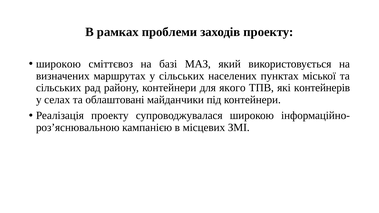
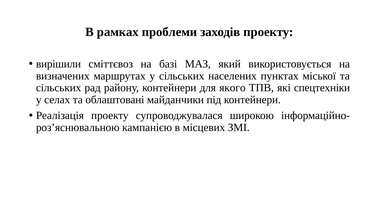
широкою: широкою -> вирішили (58, 64)
контейнерів: контейнерів -> спецтехніки (322, 88)
